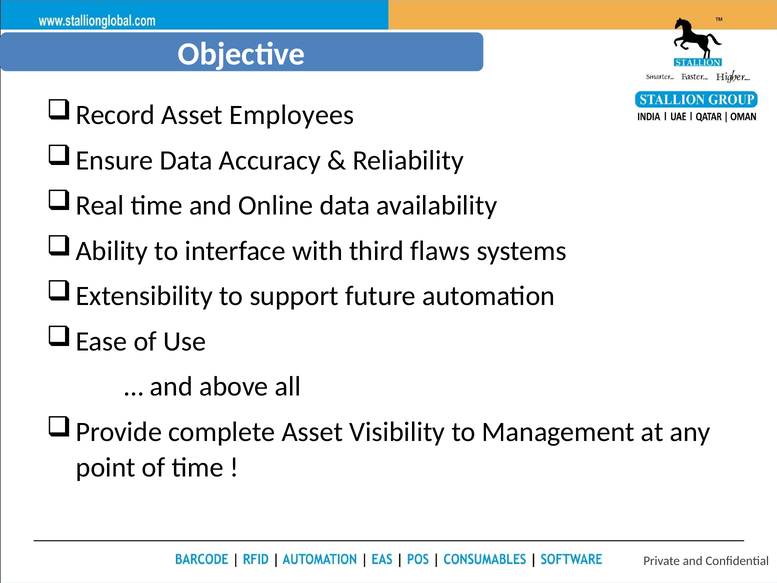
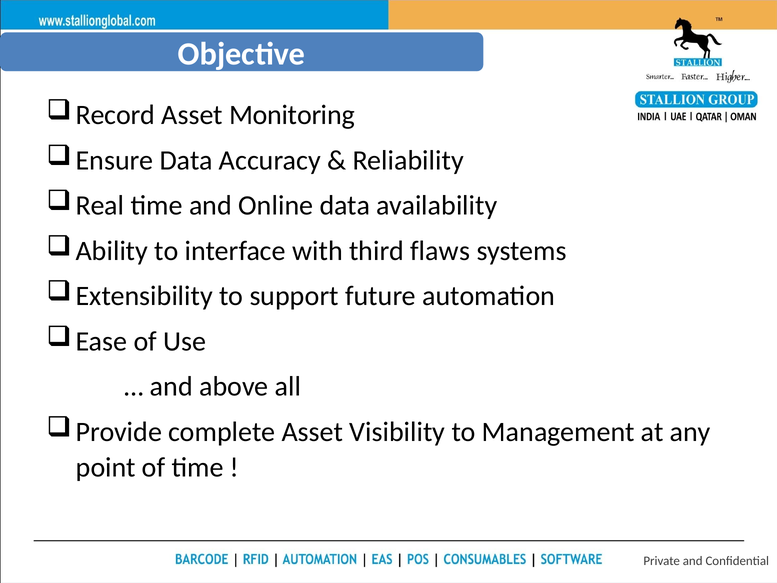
Employees: Employees -> Monitoring (292, 115)
